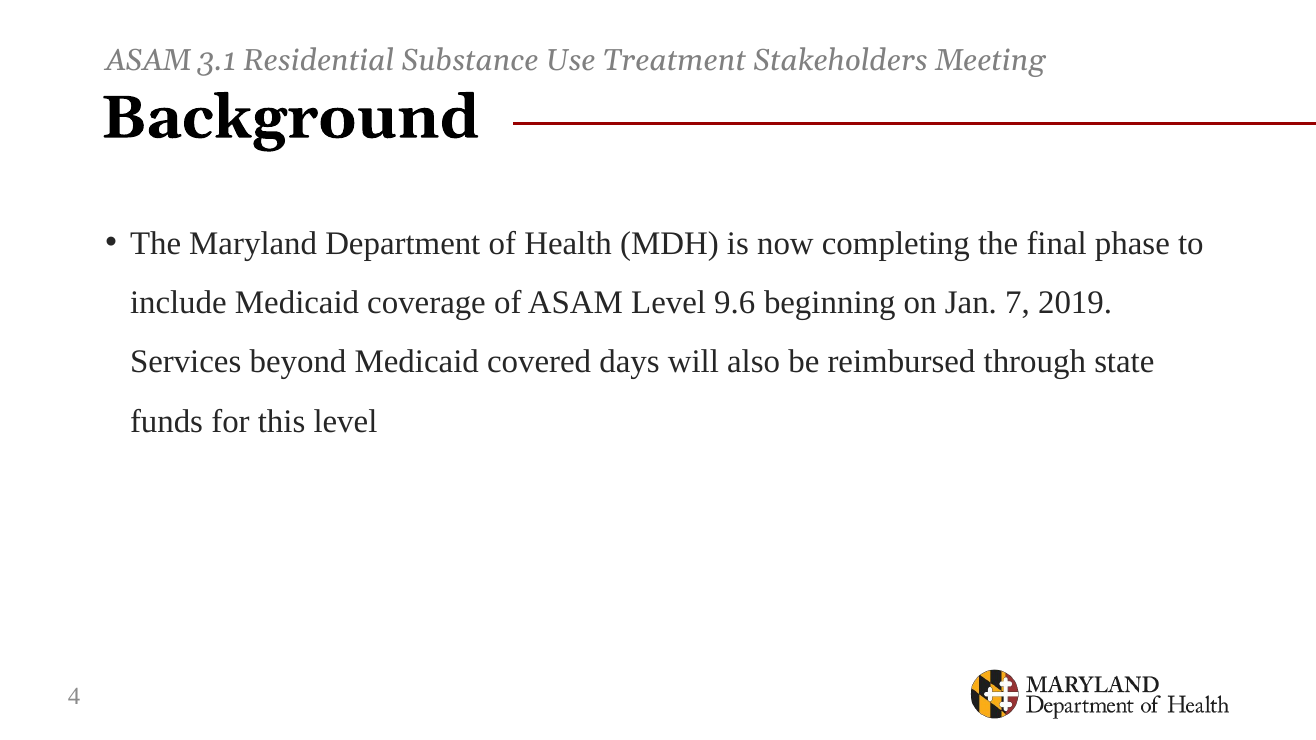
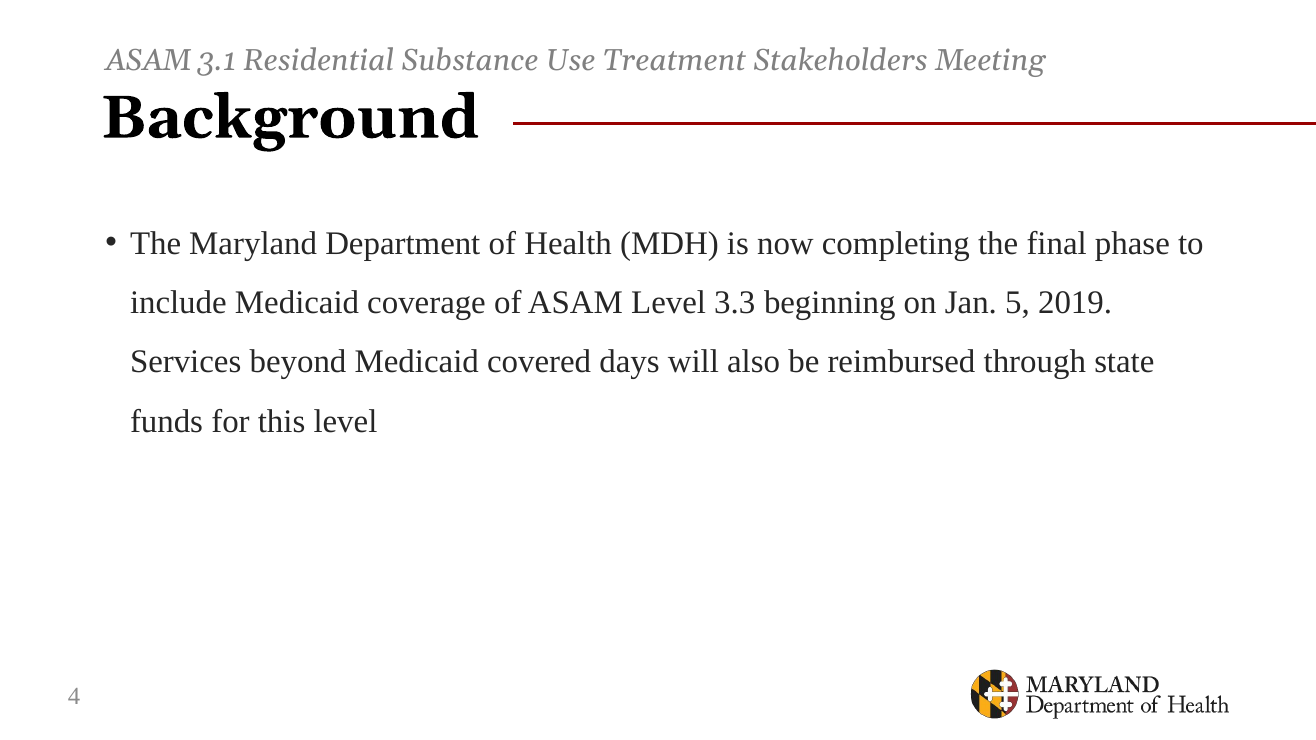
9.6: 9.6 -> 3.3 (735, 303)
7: 7 -> 5 (1017, 303)
